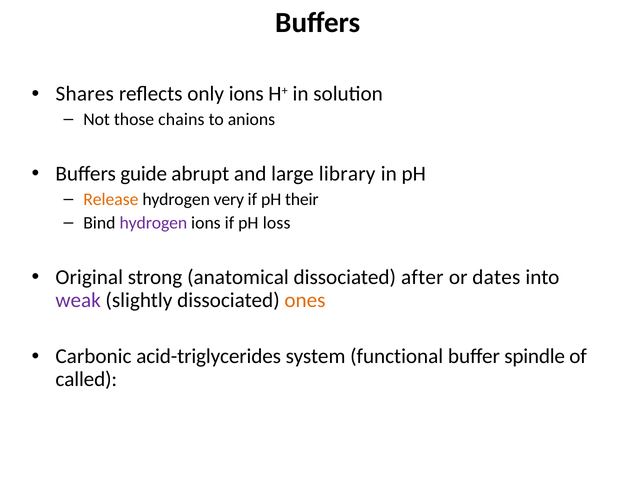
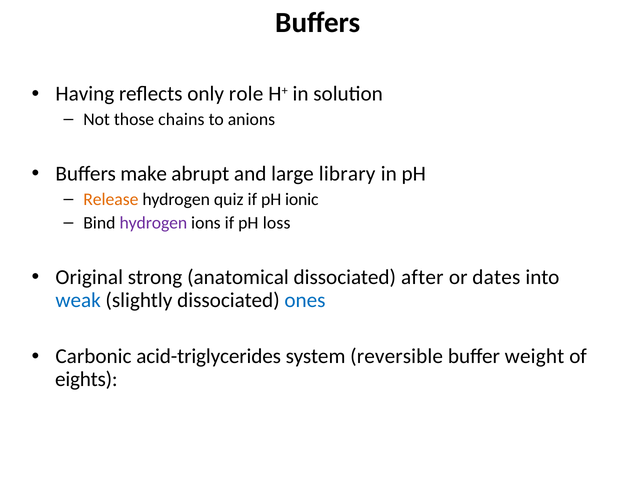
Shares: Shares -> Having (85, 94)
only ions: ions -> role (246, 94)
guide: guide -> make (144, 174)
very: very -> quiz (229, 199)
their: their -> ionic (302, 199)
weak colour: purple -> blue (78, 300)
ones colour: orange -> blue (305, 300)
functional: functional -> reversible (397, 356)
spindle: spindle -> weight (534, 356)
called: called -> eights (86, 379)
